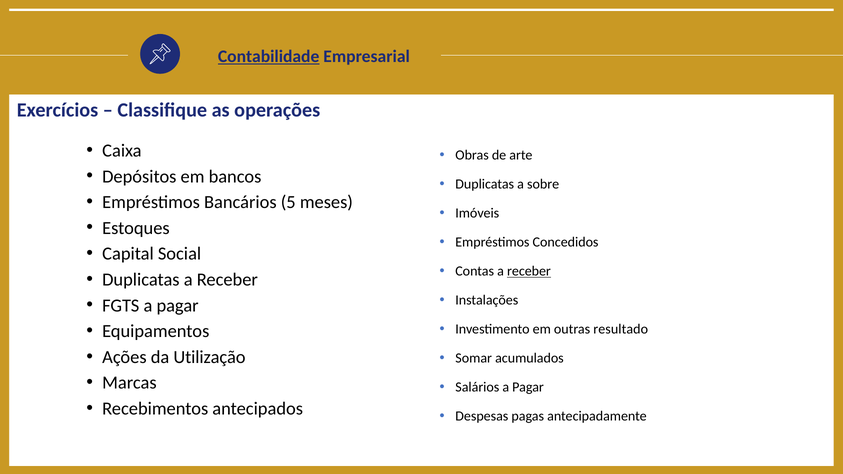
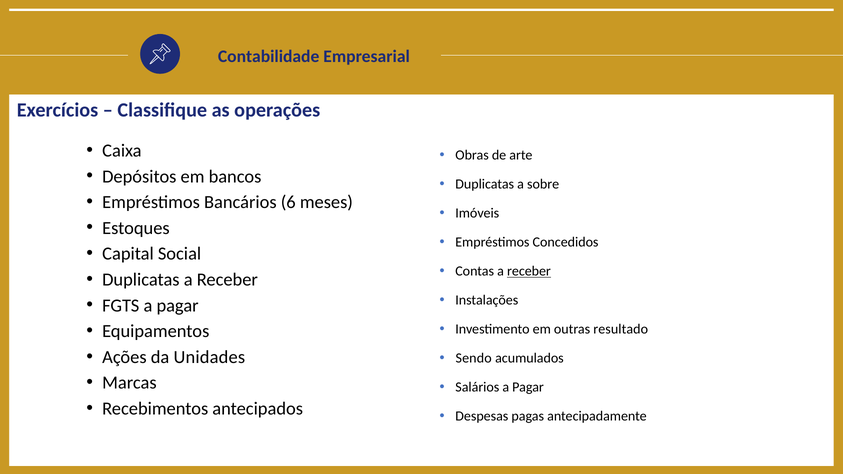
Contabilidade underline: present -> none (269, 56)
5: 5 -> 6 (288, 202)
Utilização: Utilização -> Unidades (209, 357)
Somar: Somar -> Sendo (474, 358)
